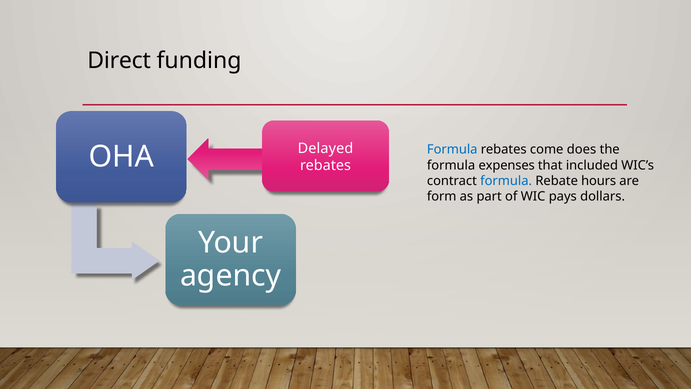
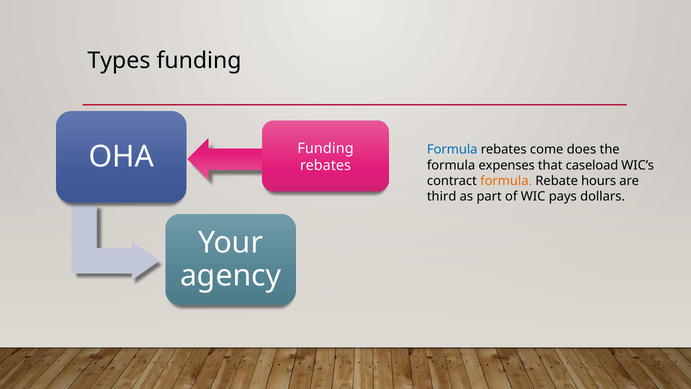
Direct: Direct -> Types (119, 61)
Delayed: Delayed -> Funding (326, 148)
included: included -> caseload (592, 165)
formula colour: blue -> orange (506, 181)
form: form -> third (442, 196)
